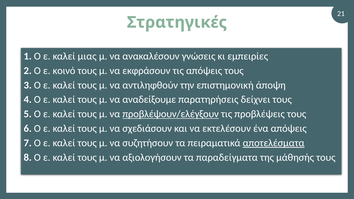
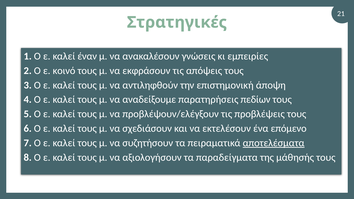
μιας: μιας -> έναν (87, 56)
δείχνει: δείχνει -> πεδίων (256, 100)
προβλέψουν/ελέγξουν underline: present -> none (171, 114)
ένα απόψεις: απόψεις -> επόμενο (289, 129)
